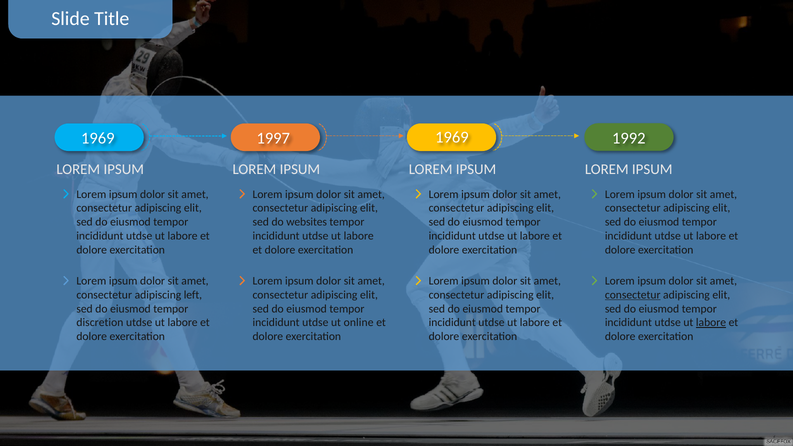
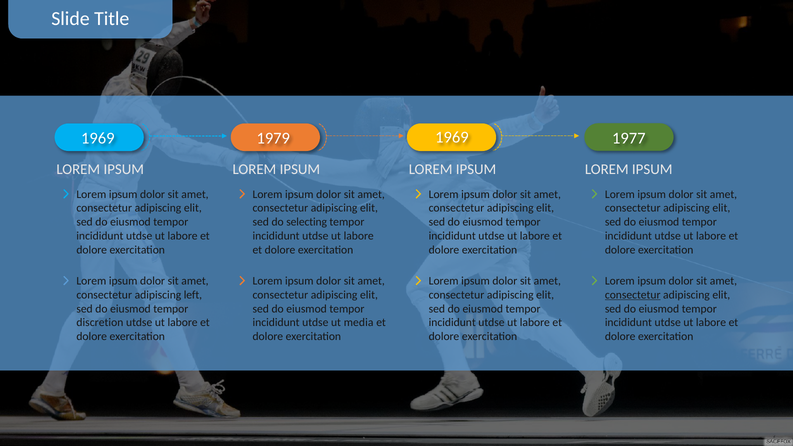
1997: 1997 -> 1979 (273, 138)
1992: 1992 -> 1977 (629, 138)
websites: websites -> selecting (307, 222)
online: online -> media (359, 323)
labore underline: present -> none (711, 323)
